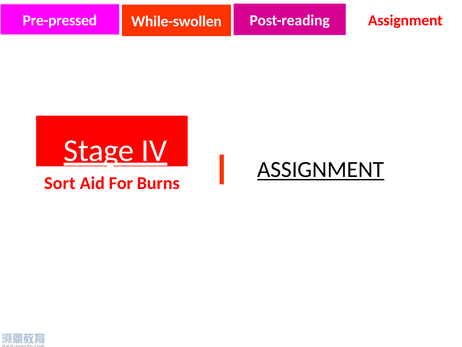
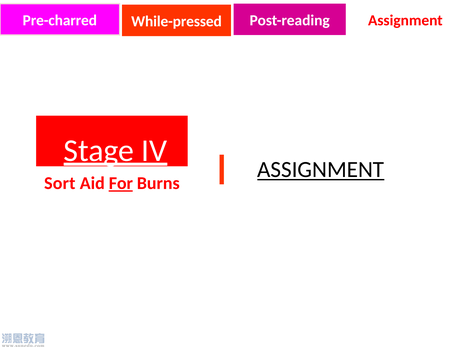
Pre-pressed: Pre-pressed -> Pre-charred (60, 20)
While-swollen: While-swollen -> While-pressed (176, 21)
For underline: none -> present (121, 183)
